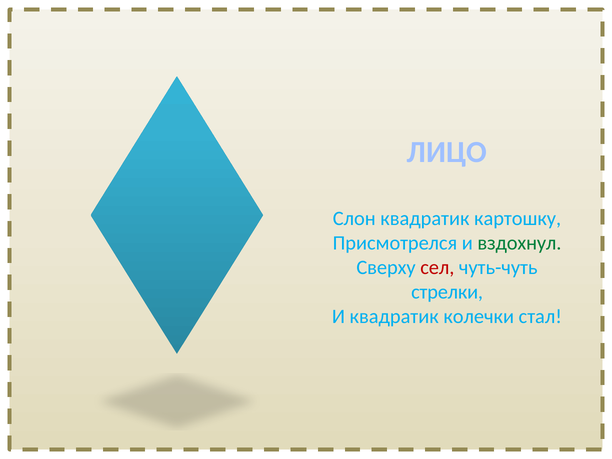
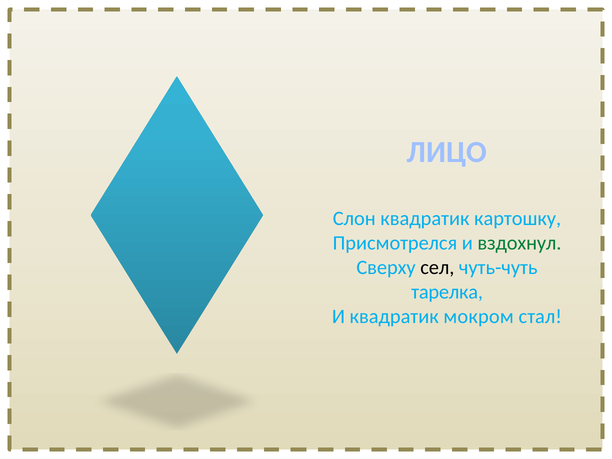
сел colour: red -> black (437, 268)
стрелки: стрелки -> тарелка (447, 292)
колечки: колечки -> мокром (479, 317)
